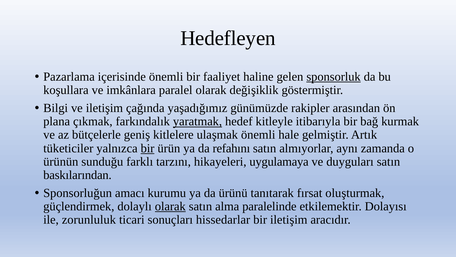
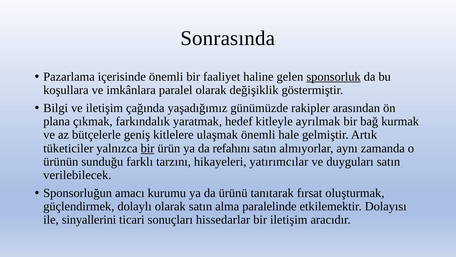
Hedefleyen: Hedefleyen -> Sonrasında (228, 38)
yaratmak underline: present -> none (197, 121)
itibarıyla: itibarıyla -> ayrılmak (318, 121)
uygulamaya: uygulamaya -> yatırımcılar (279, 161)
baskılarından: baskılarından -> verilebilecek (77, 175)
olarak underline: present -> none (170, 206)
zorunluluk: zorunluluk -> sinyallerini (89, 219)
